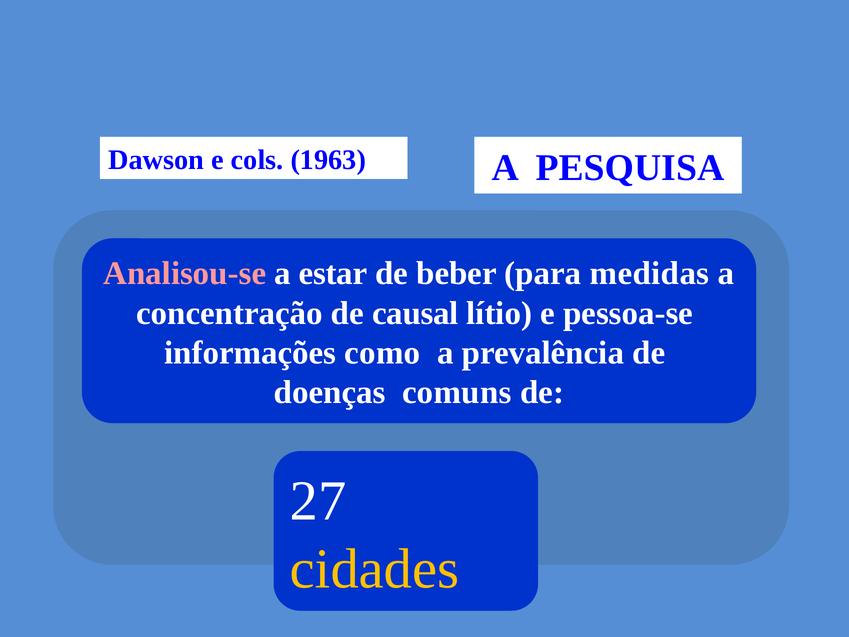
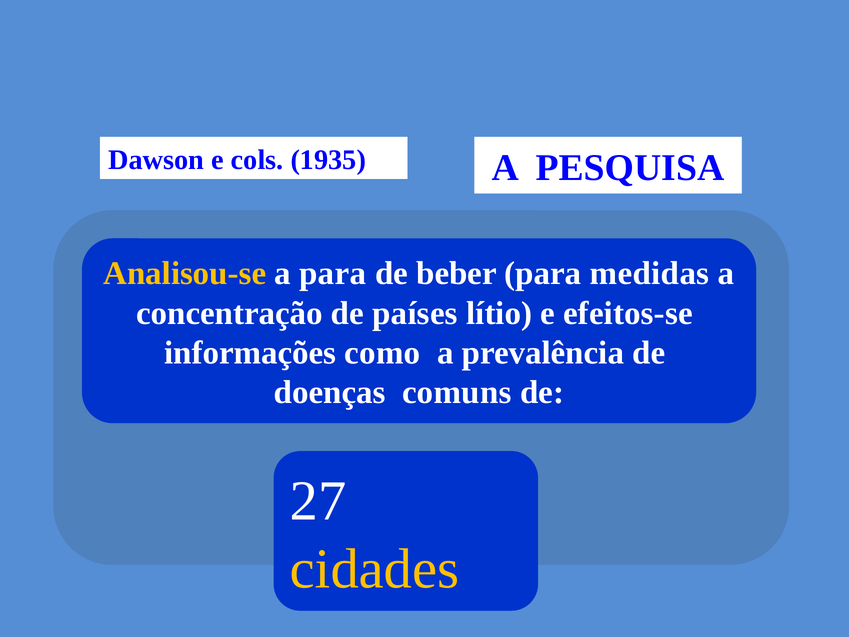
1963: 1963 -> 1935 (328, 160)
Analisou-se colour: pink -> yellow (185, 273)
a estar: estar -> para (333, 273)
causal: causal -> países (415, 313)
pessoa-se: pessoa-se -> efeitos-se (628, 313)
